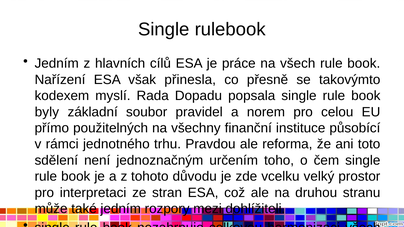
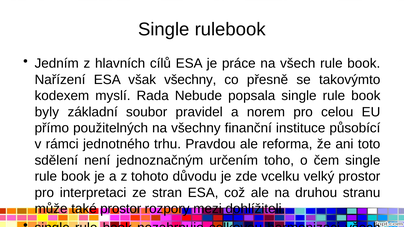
však přinesla: přinesla -> všechny (190, 80)
Dopadu: Dopadu -> Nebude (198, 96)
také jedním: jedním -> prostor (121, 209)
